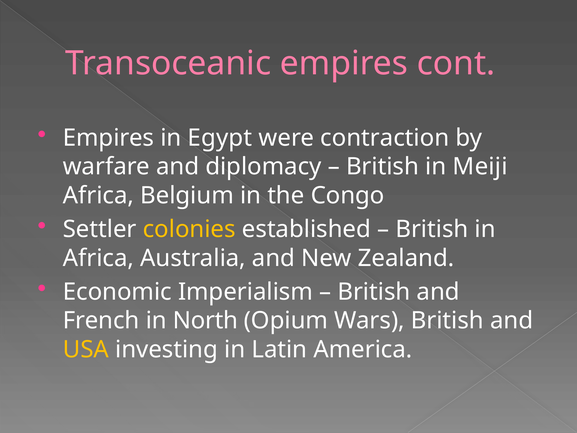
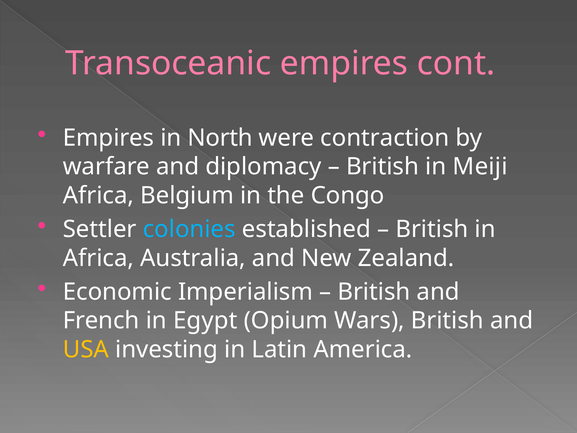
Egypt: Egypt -> North (220, 138)
colonies colour: yellow -> light blue (189, 229)
North: North -> Egypt (205, 320)
